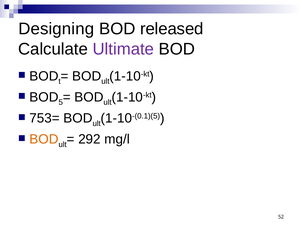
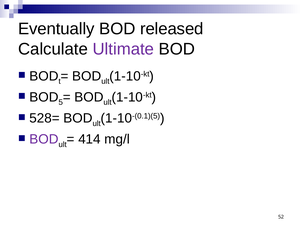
Designing: Designing -> Eventually (56, 29)
753=: 753= -> 528= (45, 118)
BOD colour: orange -> purple (44, 139)
292: 292 -> 414 (89, 139)
